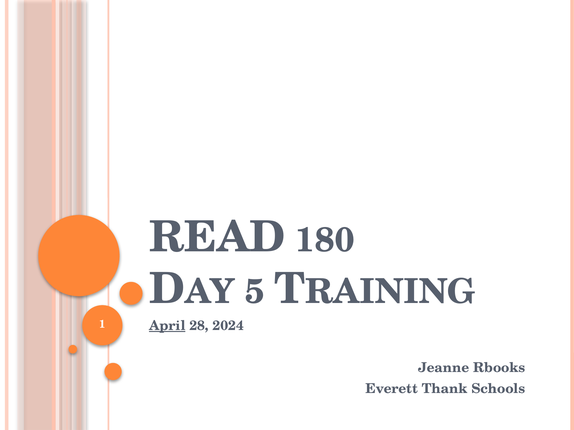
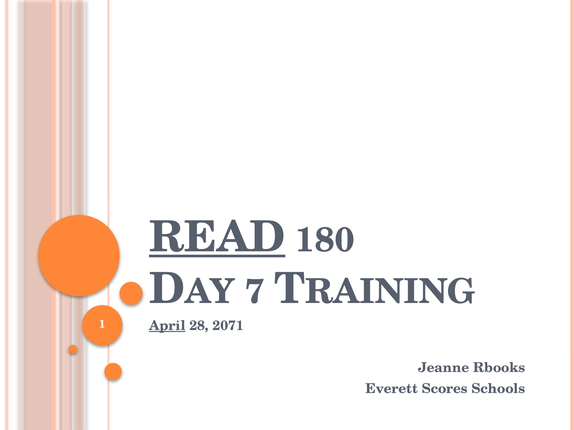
READ underline: none -> present (217, 238)
5: 5 -> 7 (255, 292)
2024: 2024 -> 2071 (228, 326)
Thank: Thank -> Scores (445, 389)
